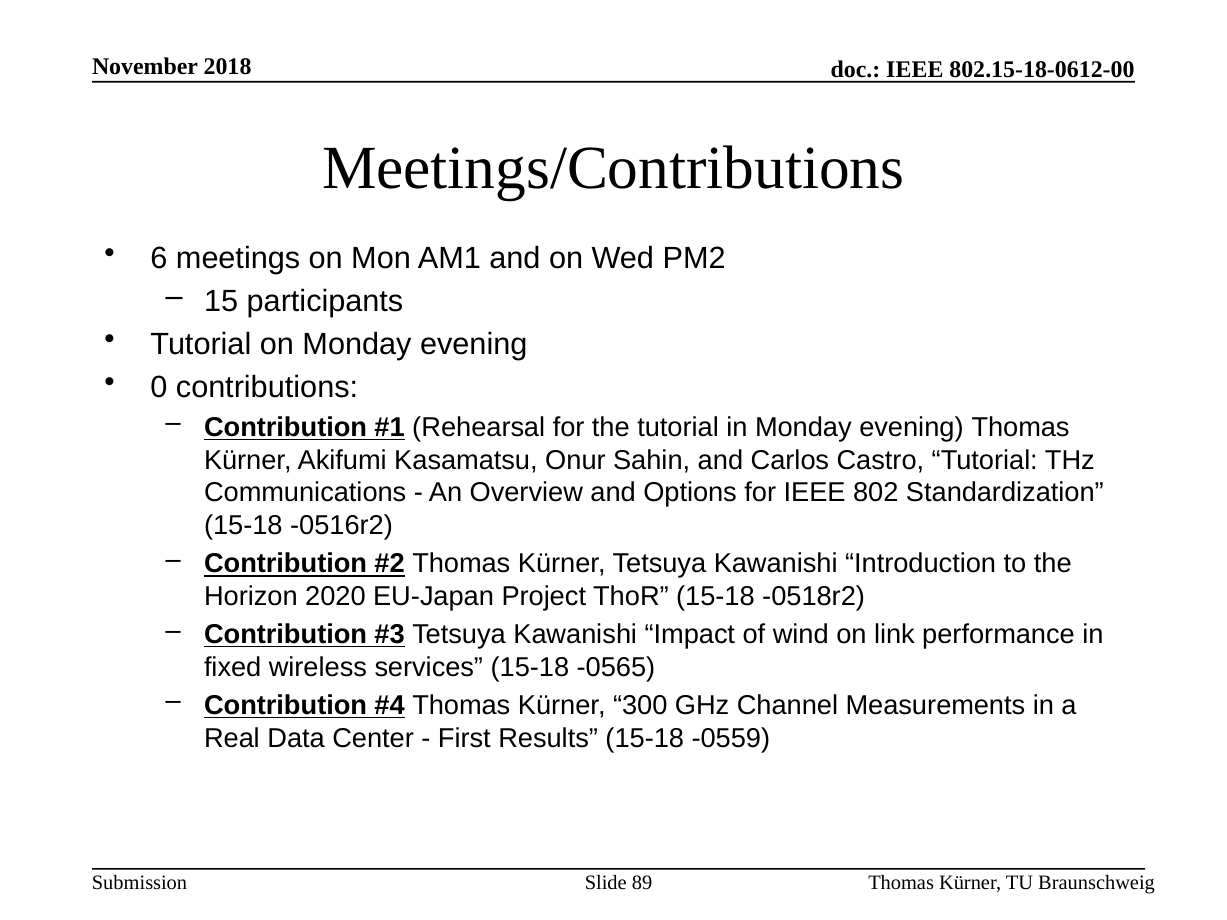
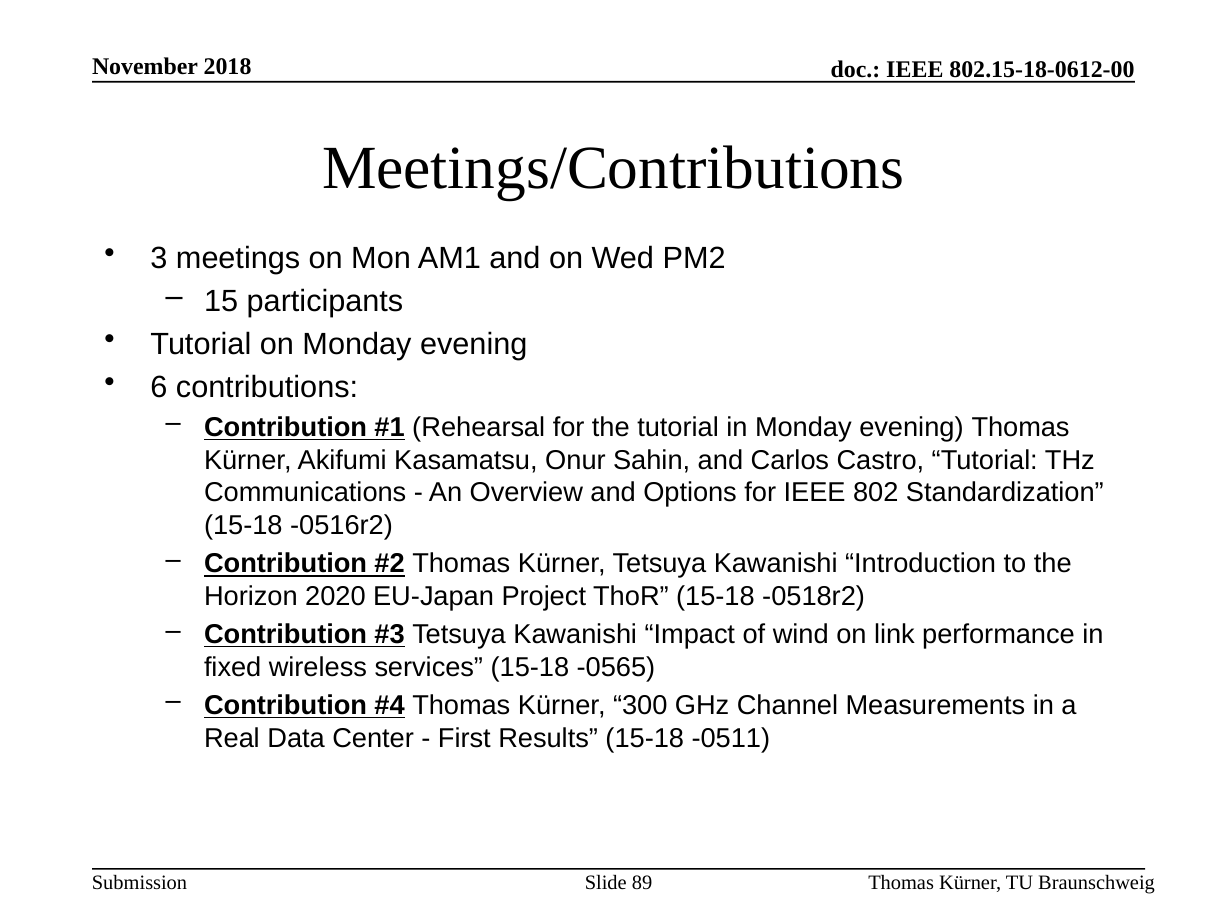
6: 6 -> 3 (159, 259)
0: 0 -> 6 (159, 388)
-0559: -0559 -> -0511 (731, 738)
